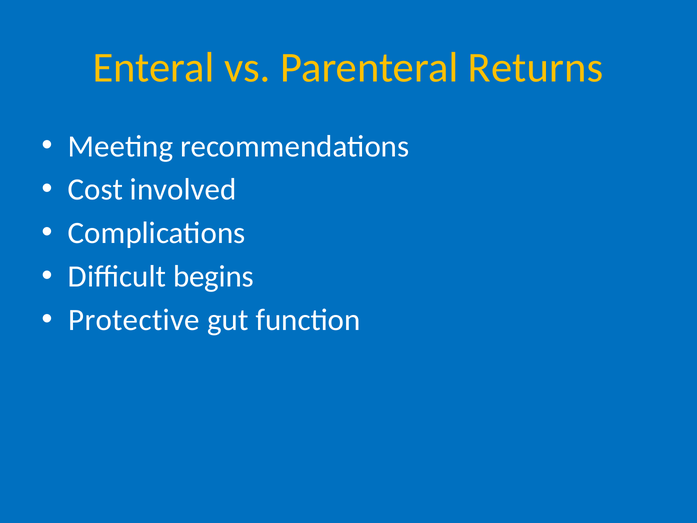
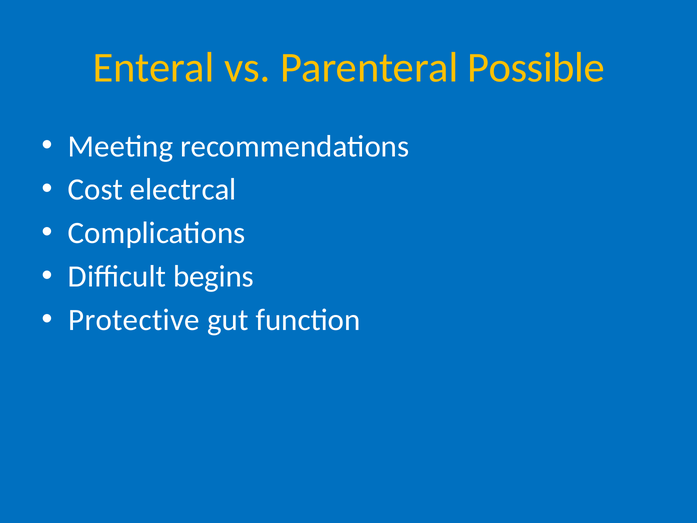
Returns: Returns -> Possible (536, 67)
involved: involved -> electrcal (183, 190)
